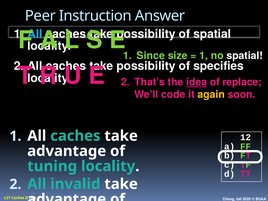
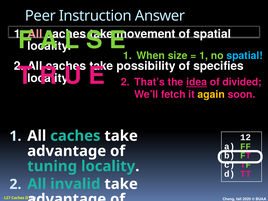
All colour: light blue -> pink (35, 34)
possibility: possibility -> movement (146, 34)
Since: Since -> When (151, 56)
spatial colour: white -> light blue (245, 56)
replace: replace -> divided (242, 82)
code: code -> fetch (173, 95)
